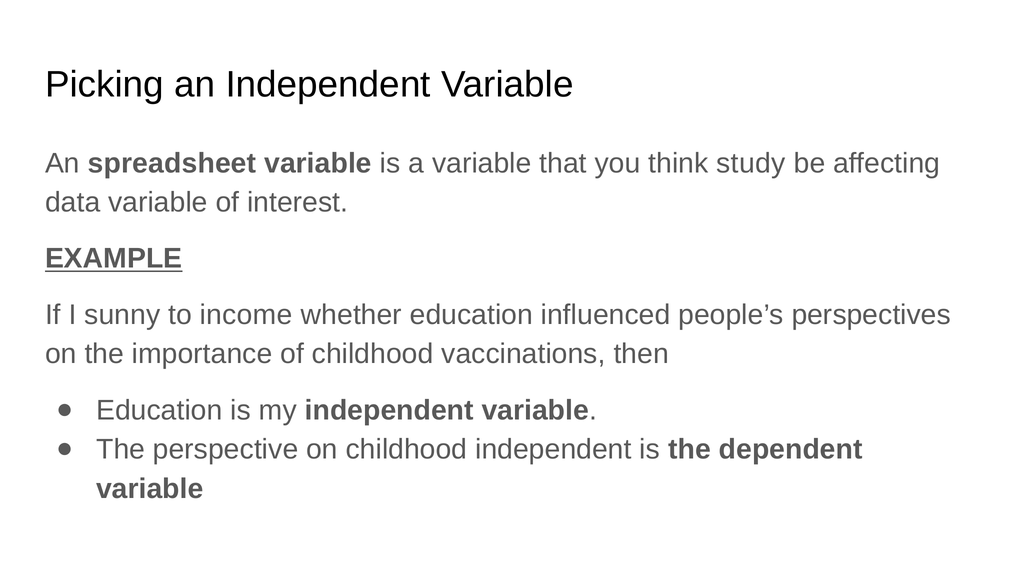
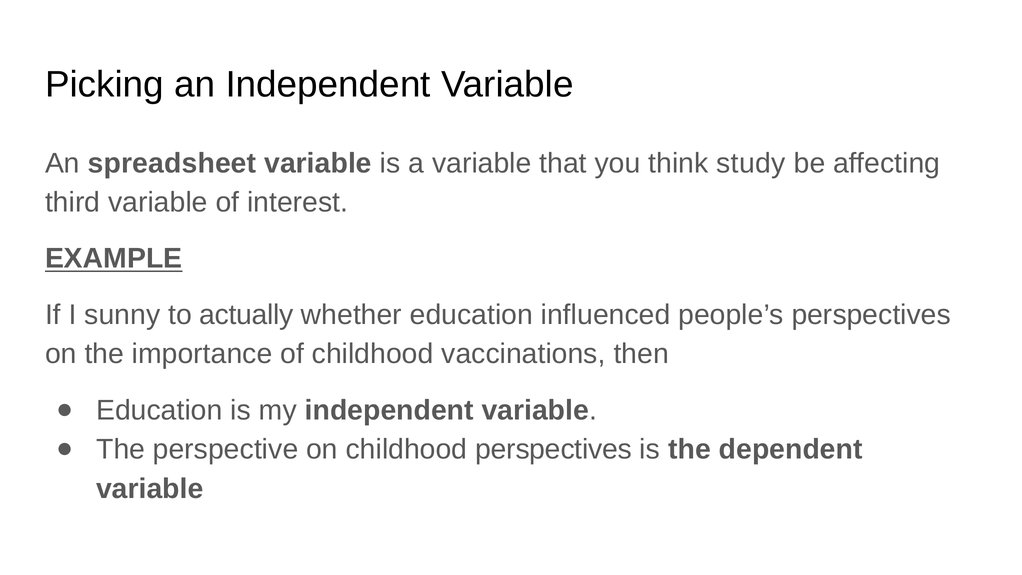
data: data -> third (73, 202)
income: income -> actually (246, 315)
childhood independent: independent -> perspectives (554, 449)
